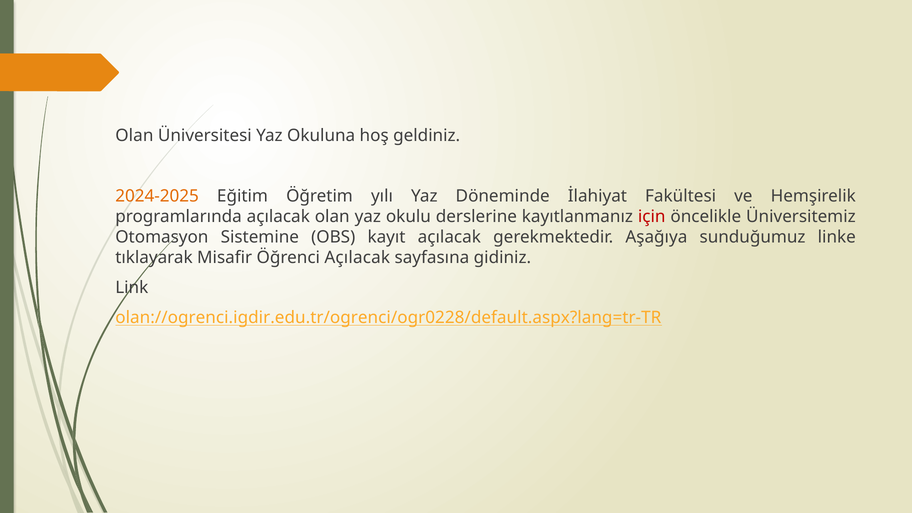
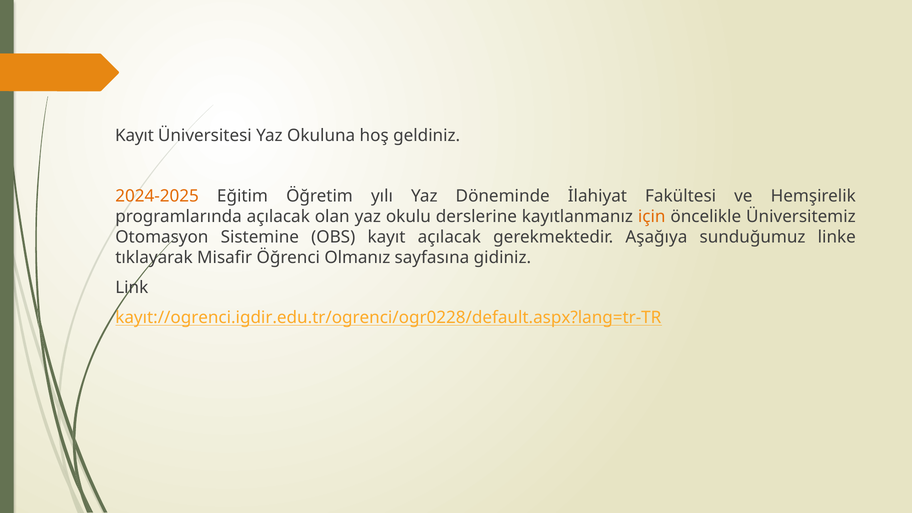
Olan: Olan -> Kayıt (135, 136)
için colour: red -> orange (652, 216)
Öğrenci Açılacak: Açılacak -> Olmanız (357, 257)
olan://ogrenci.igdir.edu.tr/ogrenci/ogr0228/default.aspx?lang=tr-TR: olan://ogrenci.igdir.edu.tr/ogrenci/ogr0228/default.aspx?lang=tr-TR -> kayıt://ogrenci.igdir.edu.tr/ogrenci/ogr0228/default.aspx?lang=tr-TR (388, 317)
